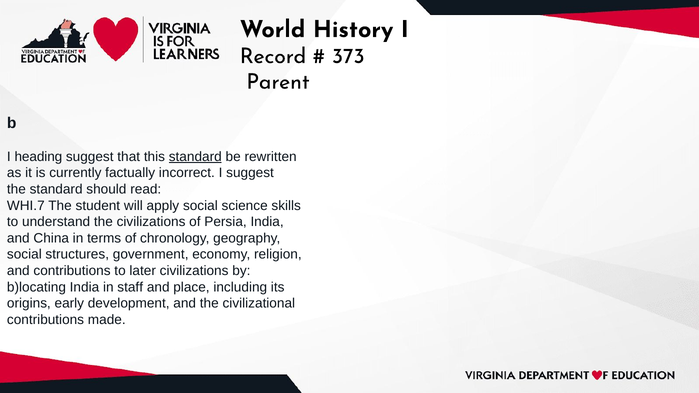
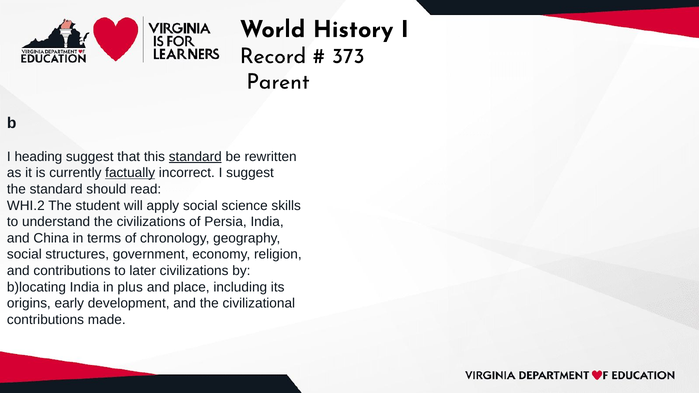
factually underline: none -> present (130, 173)
WHI.7: WHI.7 -> WHI.2 (26, 206)
staff: staff -> plus (130, 287)
